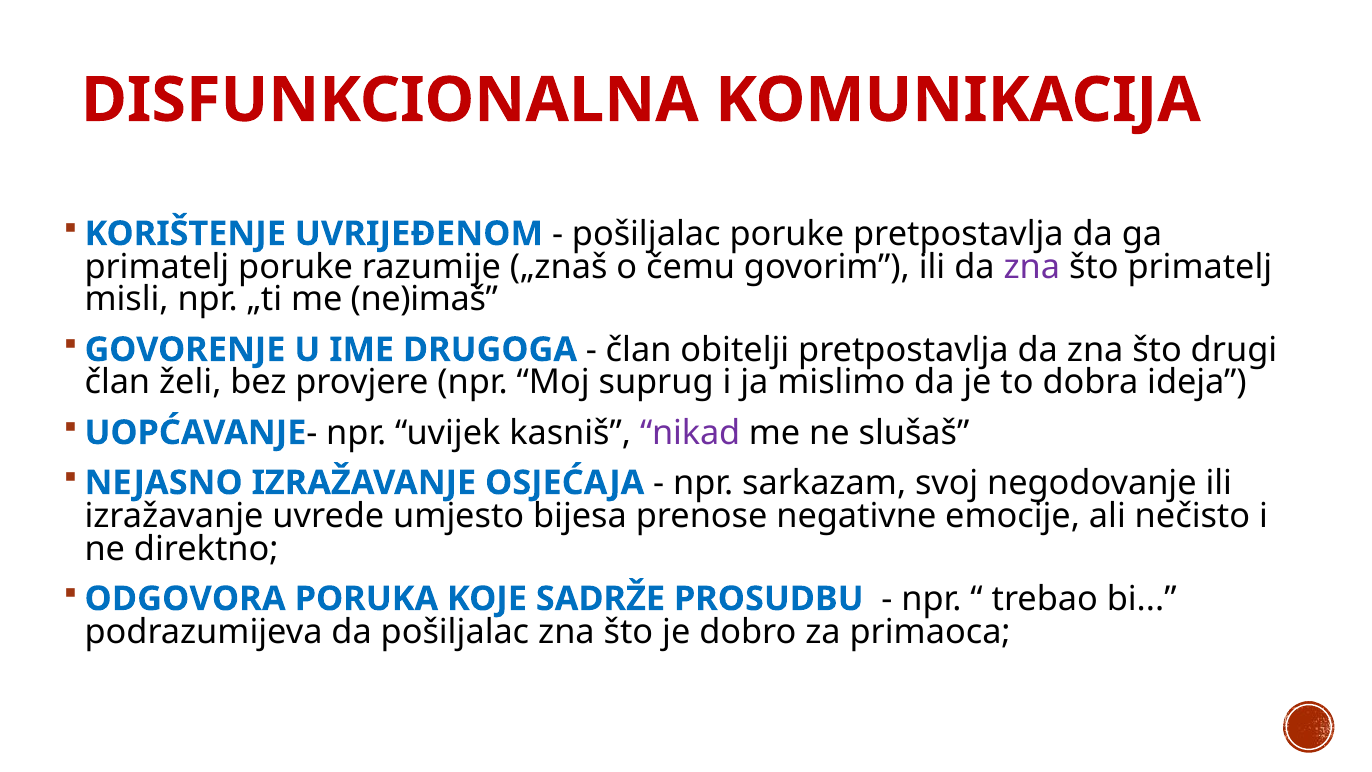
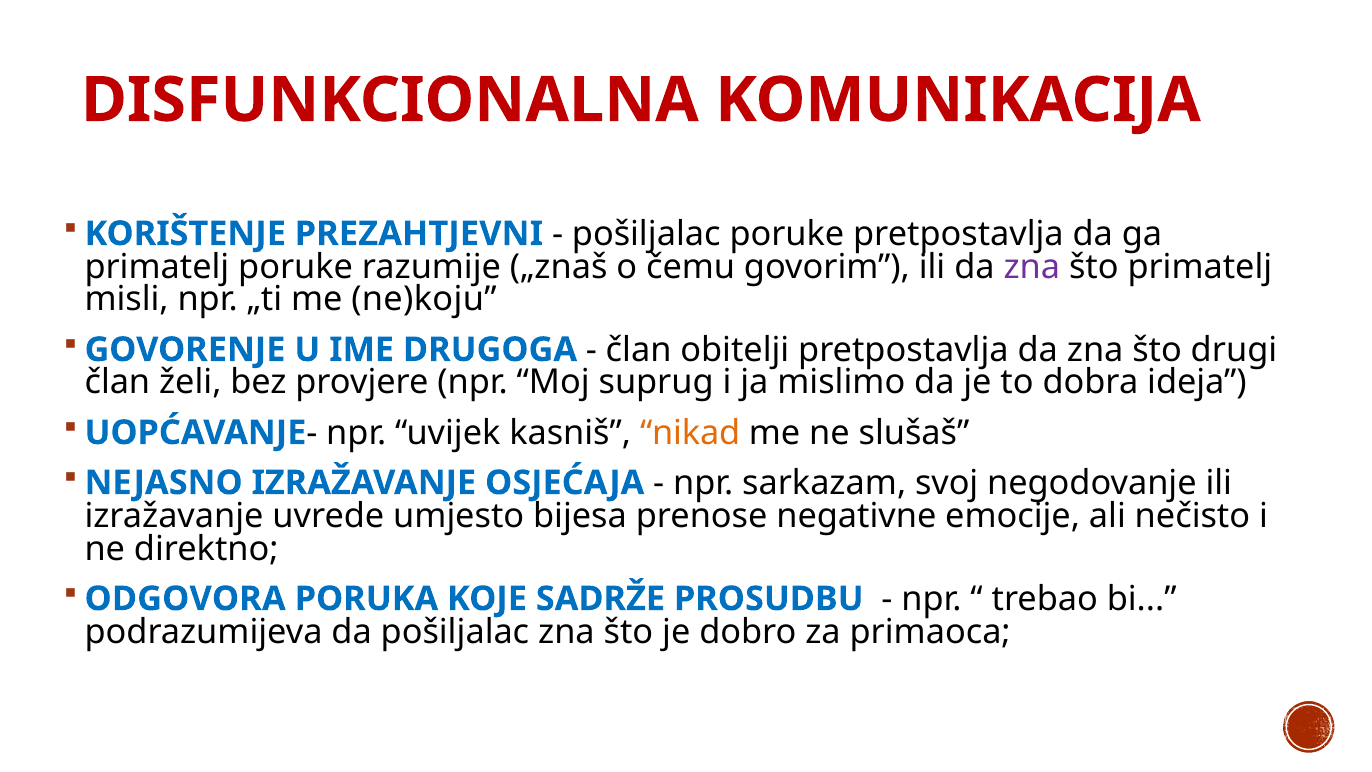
UVRIJEĐENOM: UVRIJEĐENOM -> PREZAHTJEVNI (419, 234)
ne)imaš: ne)imaš -> ne)koju (424, 300)
nikad colour: purple -> orange (690, 433)
